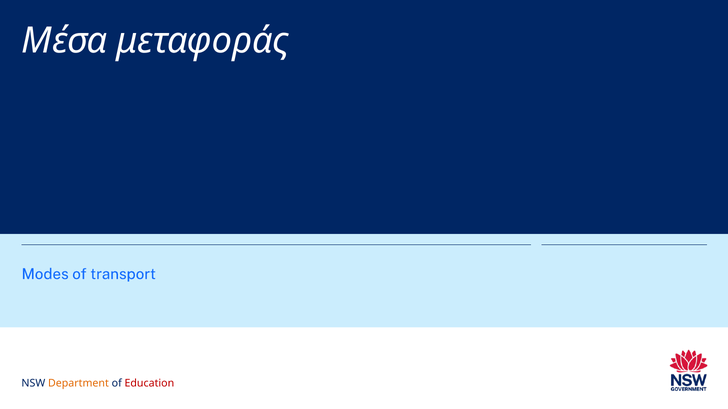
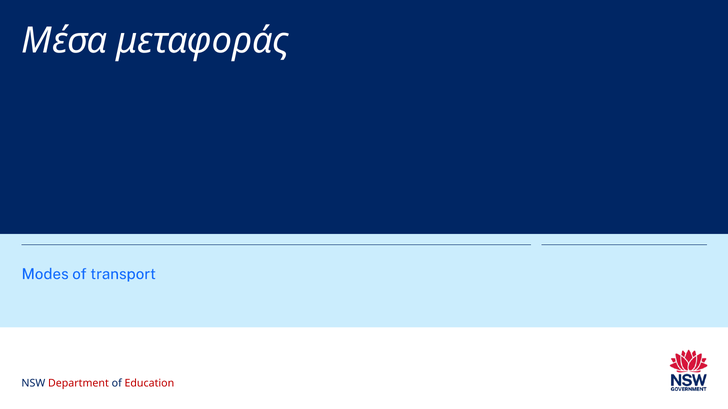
Department colour: orange -> red (78, 384)
